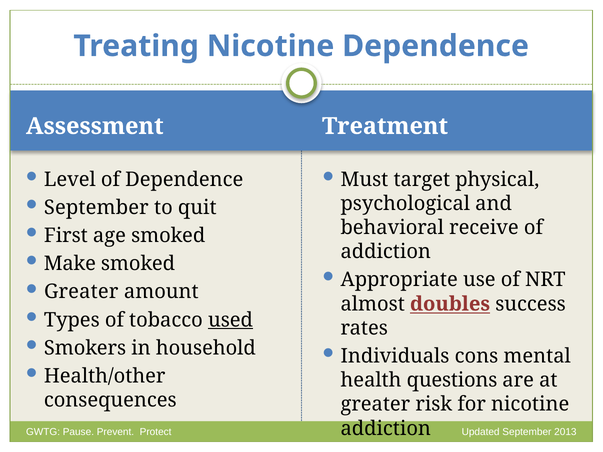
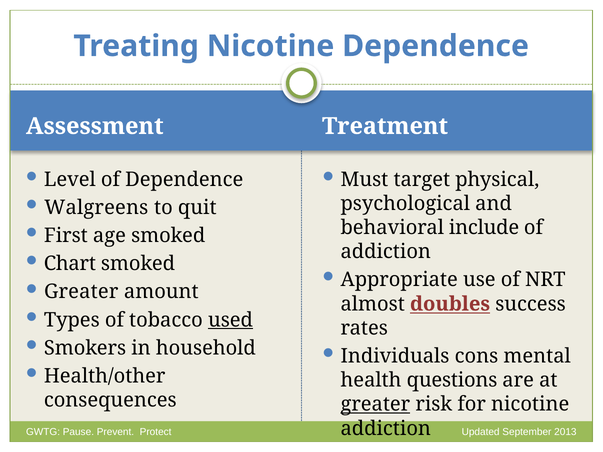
September: September -> Walgreens (96, 208)
receive: receive -> include (484, 228)
Make: Make -> Chart (70, 264)
greater underline: none -> present (375, 405)
